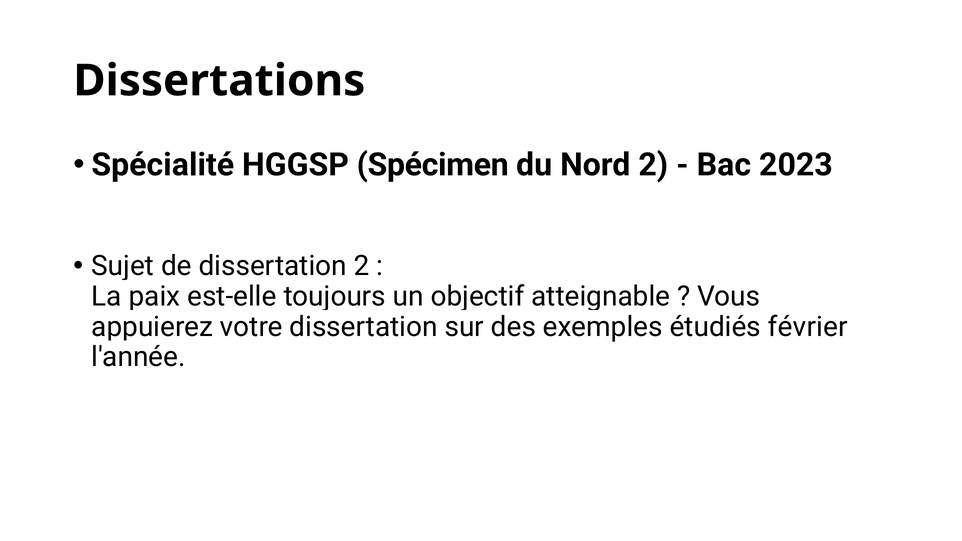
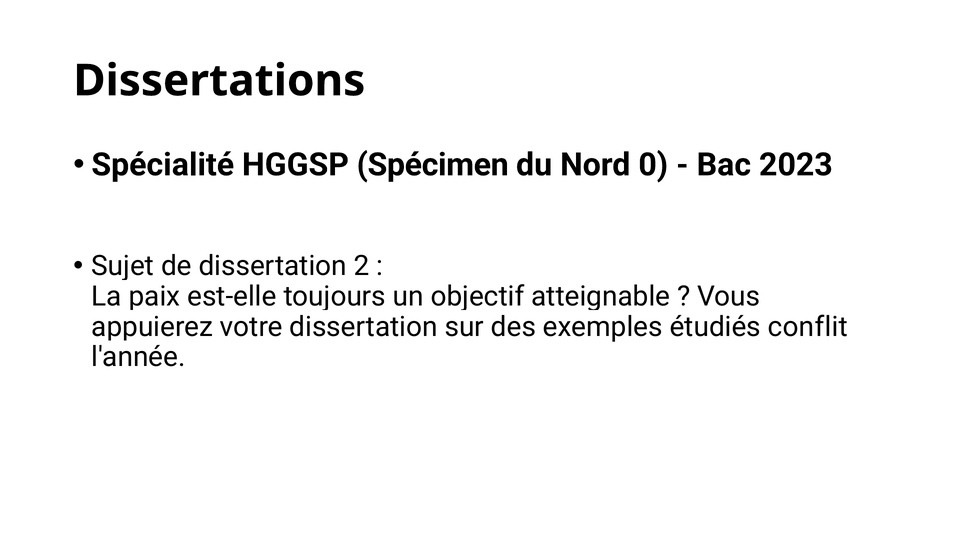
Nord 2: 2 -> 0 (653, 165)
février: février -> conflit (808, 327)
